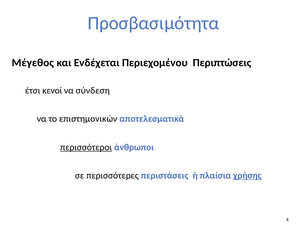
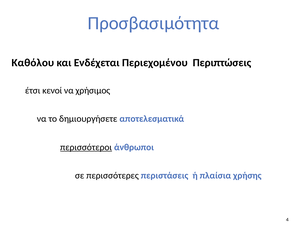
Μέγεθος: Μέγεθος -> Καθόλου (33, 63)
σύνδεση: σύνδεση -> χρήσιμος (93, 91)
επιστημονικών: επιστημονικών -> δημιουργήσετε (88, 119)
χρήσης underline: present -> none (247, 176)
